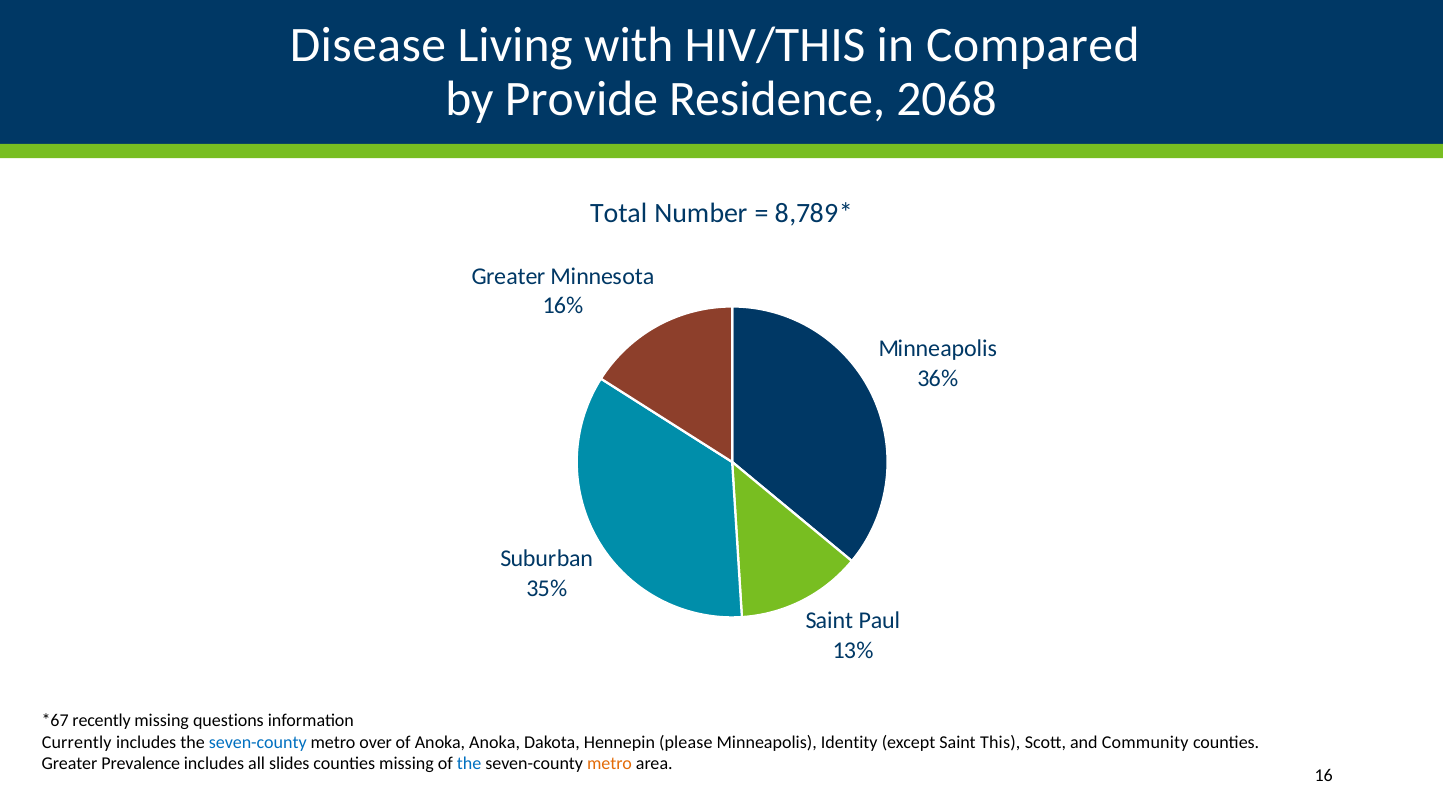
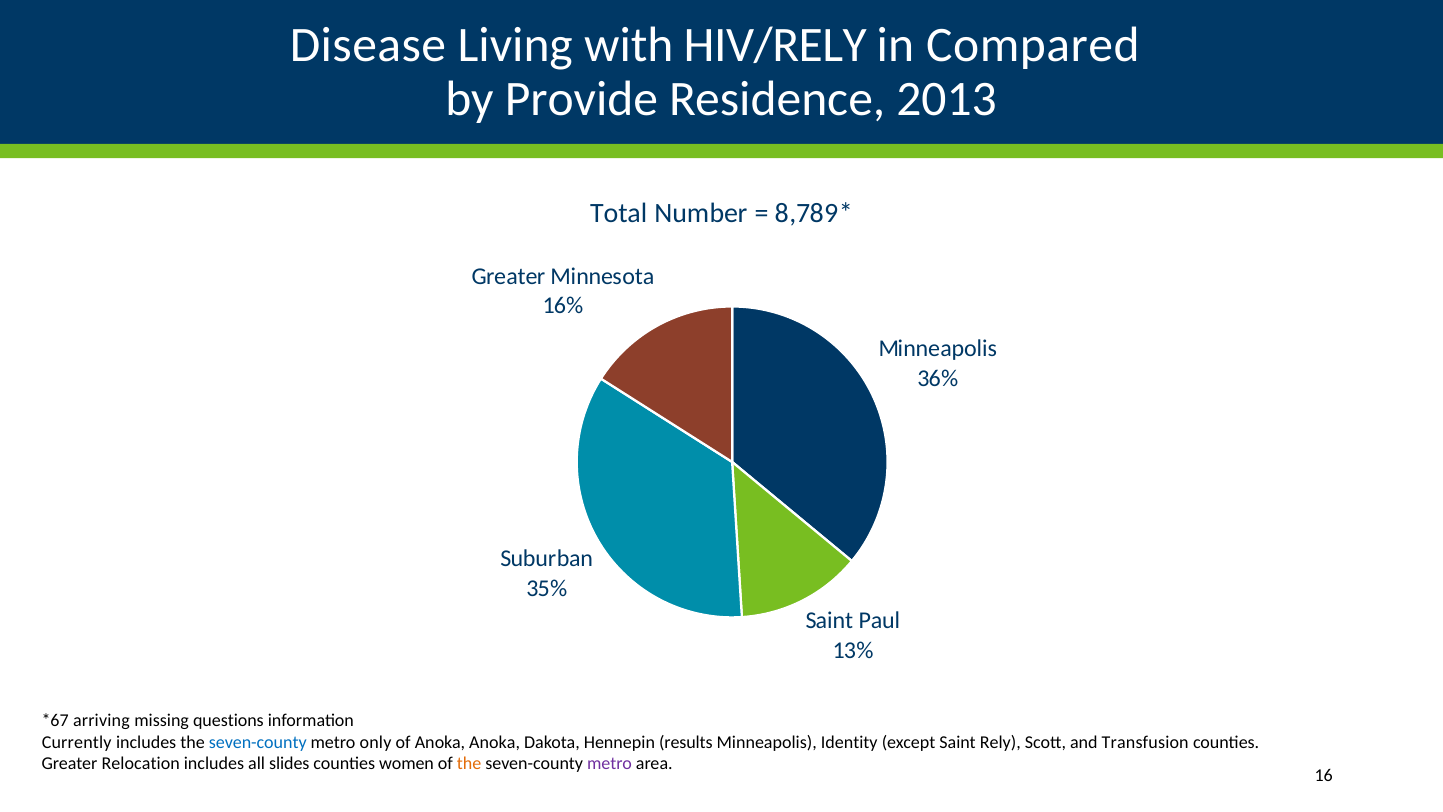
HIV/THIS: HIV/THIS -> HIV/RELY (775, 45)
2068: 2068 -> 2013 (947, 99)
recently: recently -> arriving (101, 720)
over: over -> only (376, 742)
please: please -> results (686, 742)
This: This -> Rely (1000, 742)
Community: Community -> Transfusion (1145, 742)
Prevalence: Prevalence -> Relocation (141, 764)
counties missing: missing -> women (407, 764)
the colour: blue -> orange (469, 764)
metro colour: orange -> purple (610, 764)
